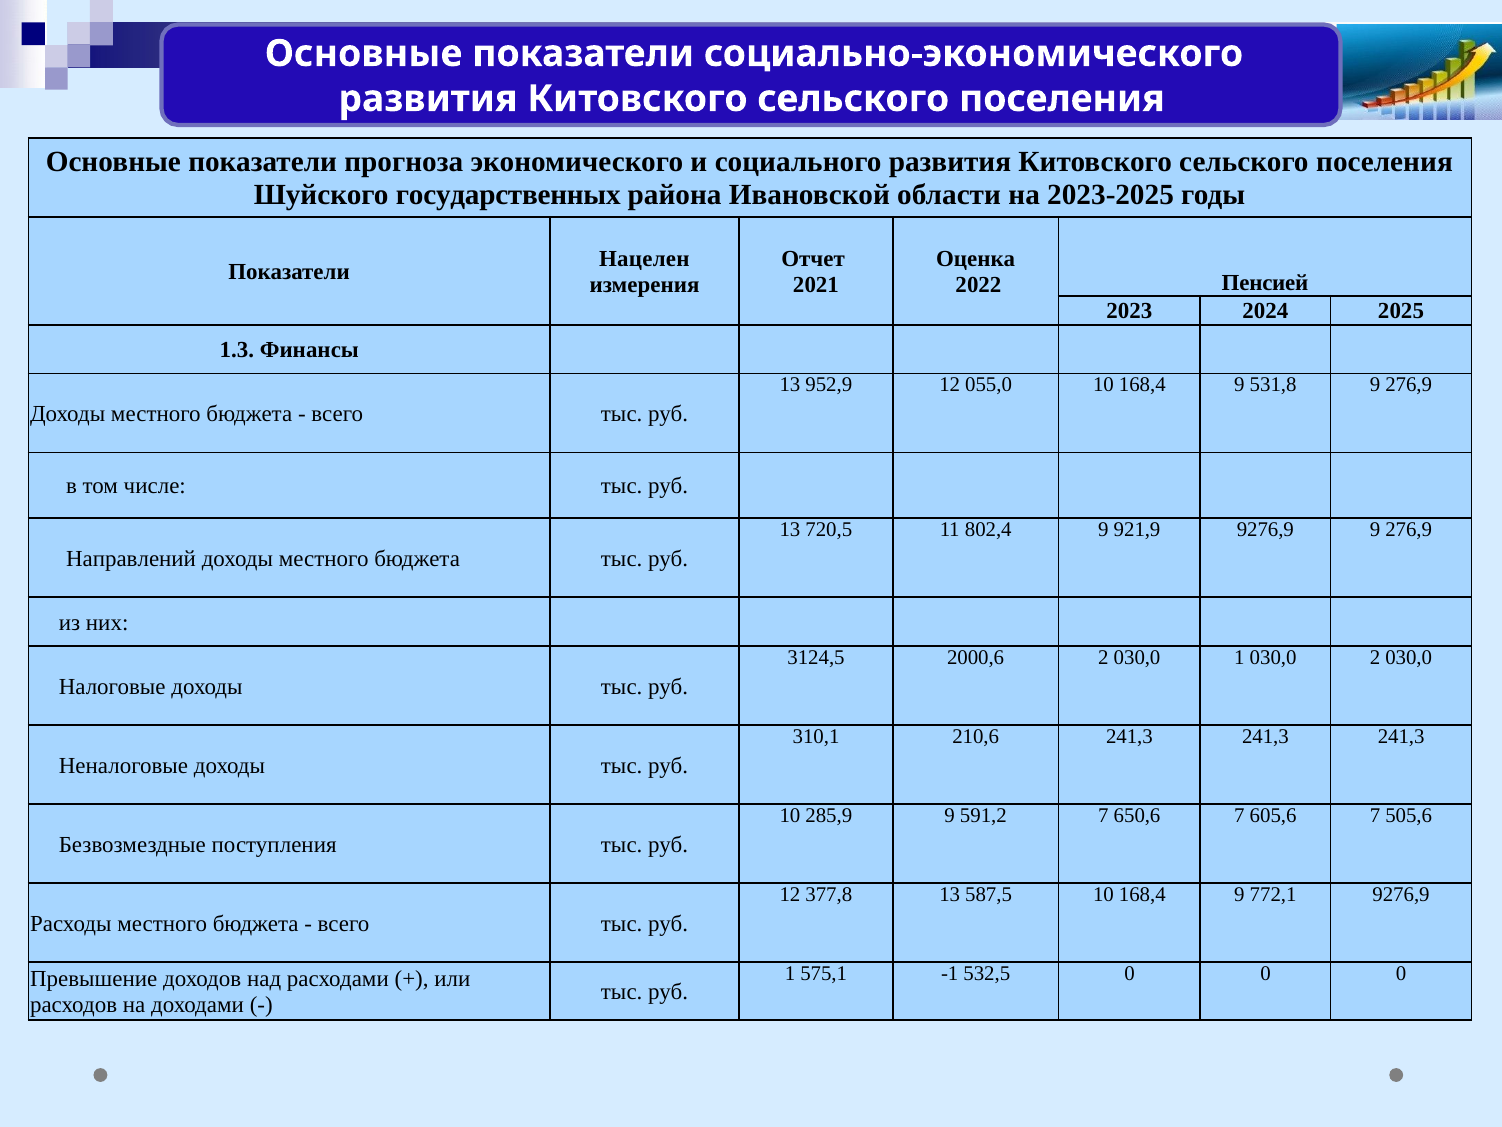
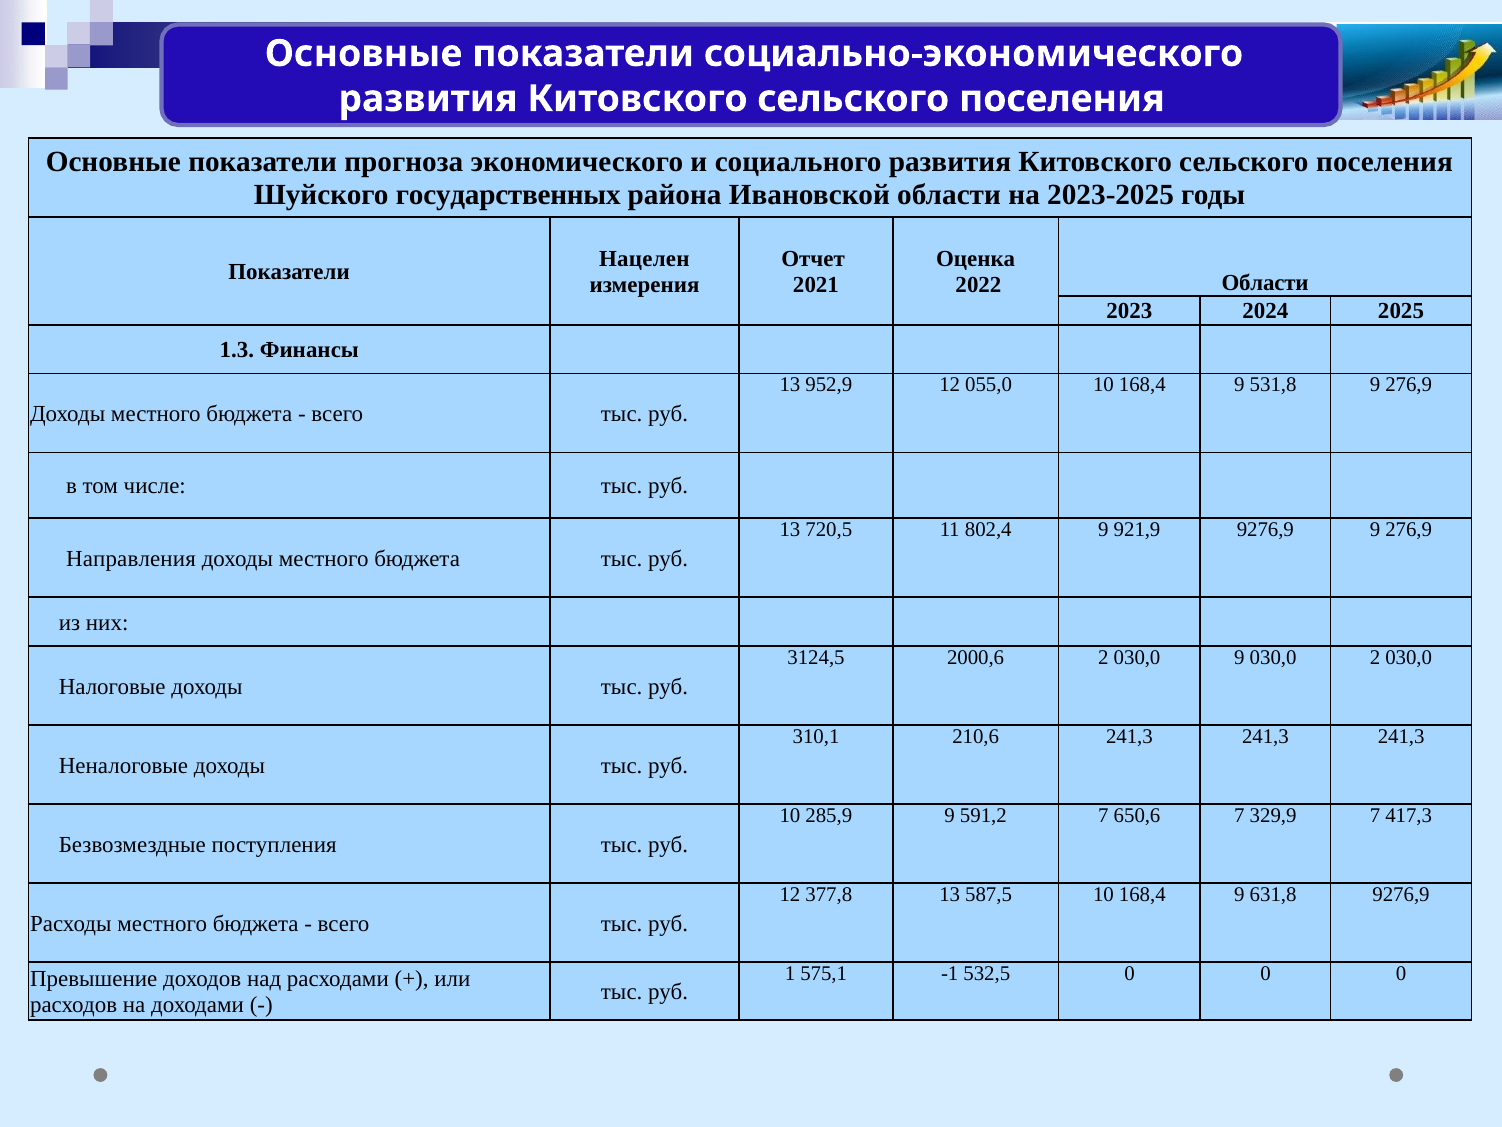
2022 Пенсией: Пенсией -> Области (1265, 283)
Направлений: Направлений -> Направления (131, 559)
030,0 1: 1 -> 9 (1239, 658)
605,6: 605,6 -> 329,9 (1273, 815)
505,6: 505,6 -> 417,3 (1409, 815)
772,1: 772,1 -> 631,8 (1273, 894)
